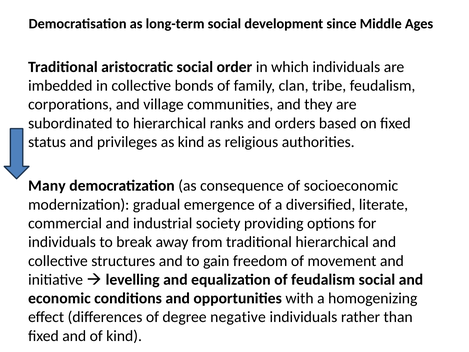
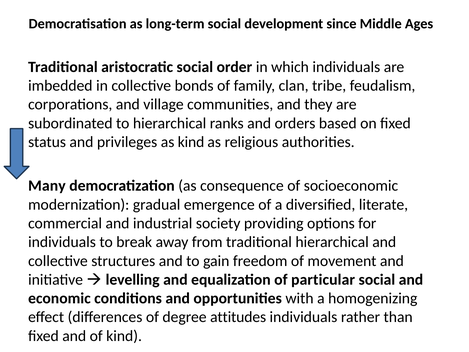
of feudalism: feudalism -> particular (323, 279)
negative: negative -> attitudes (238, 317)
